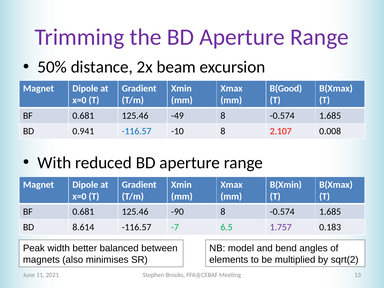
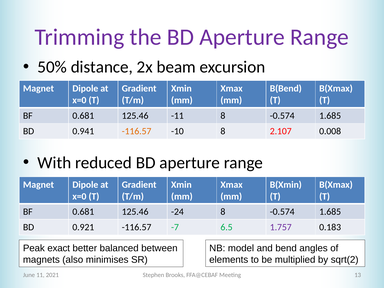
B(Good: B(Good -> B(Bend (286, 88)
-49: -49 -> -11 (177, 116)
-116.57 colour: blue -> orange (137, 131)
-90: -90 -> -24 (177, 212)
8.614: 8.614 -> 0.921 (83, 227)
width: width -> exact (59, 248)
